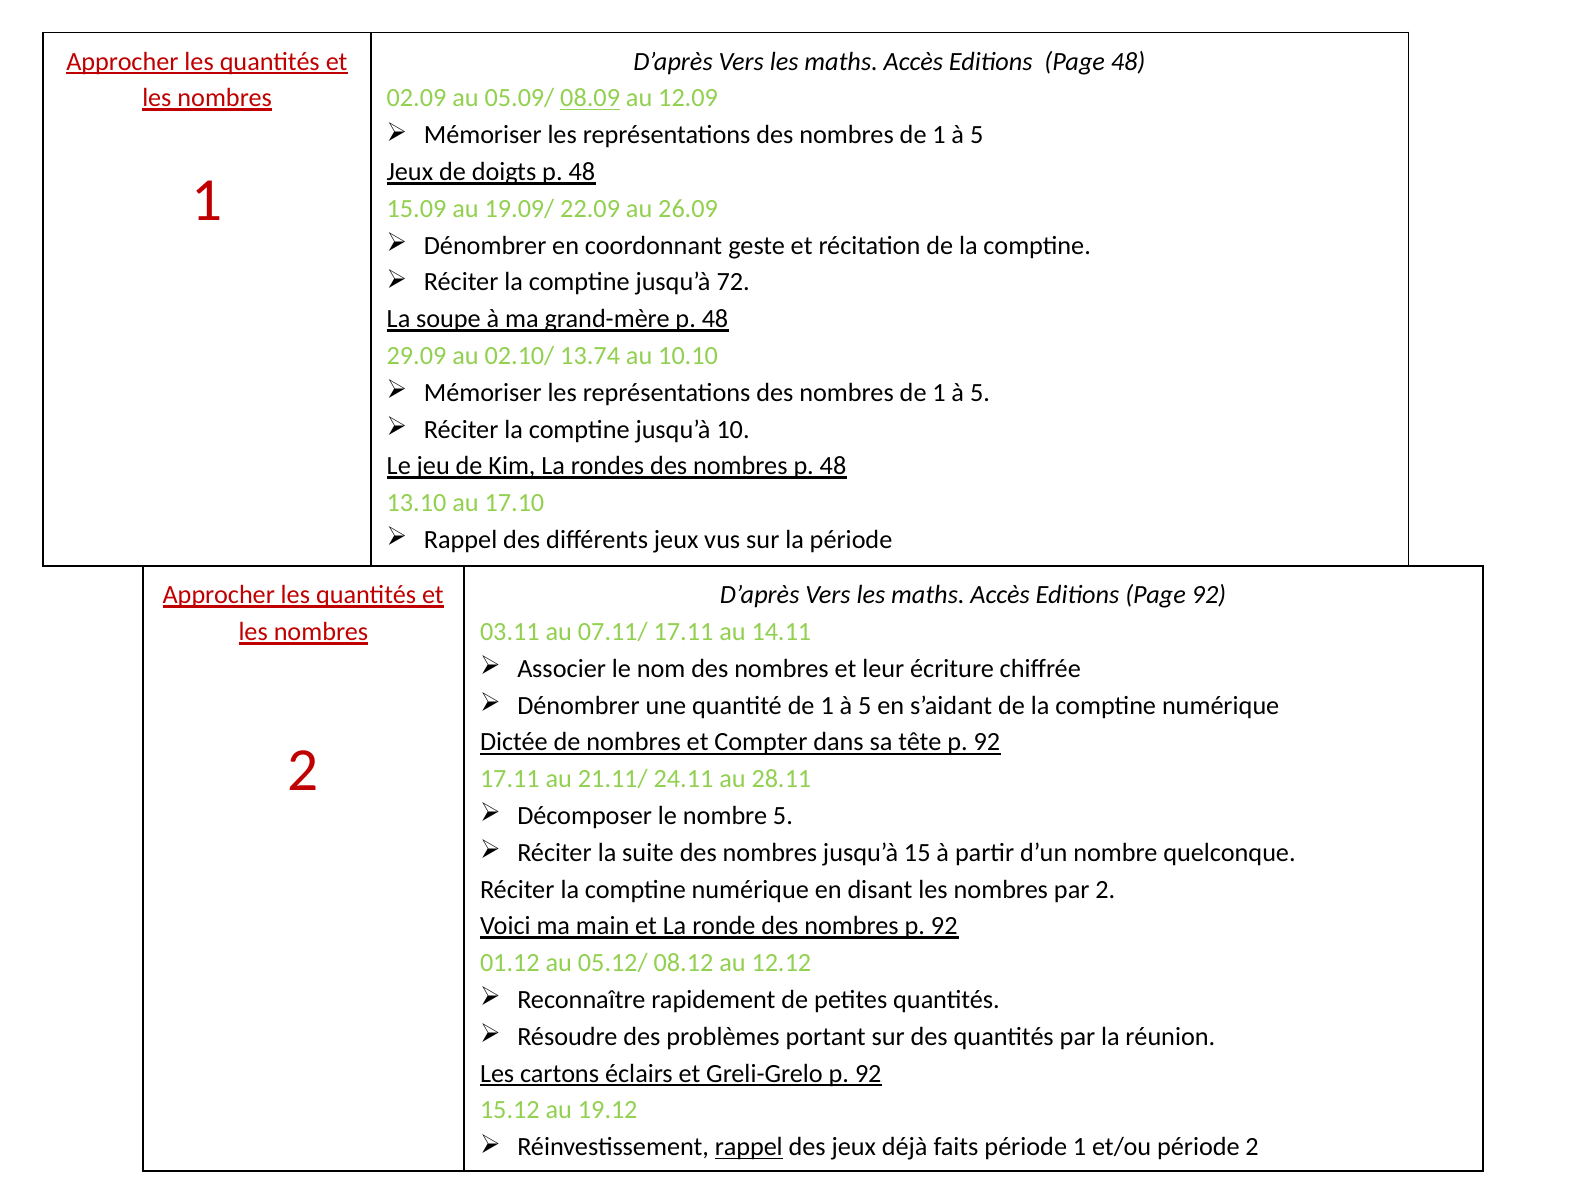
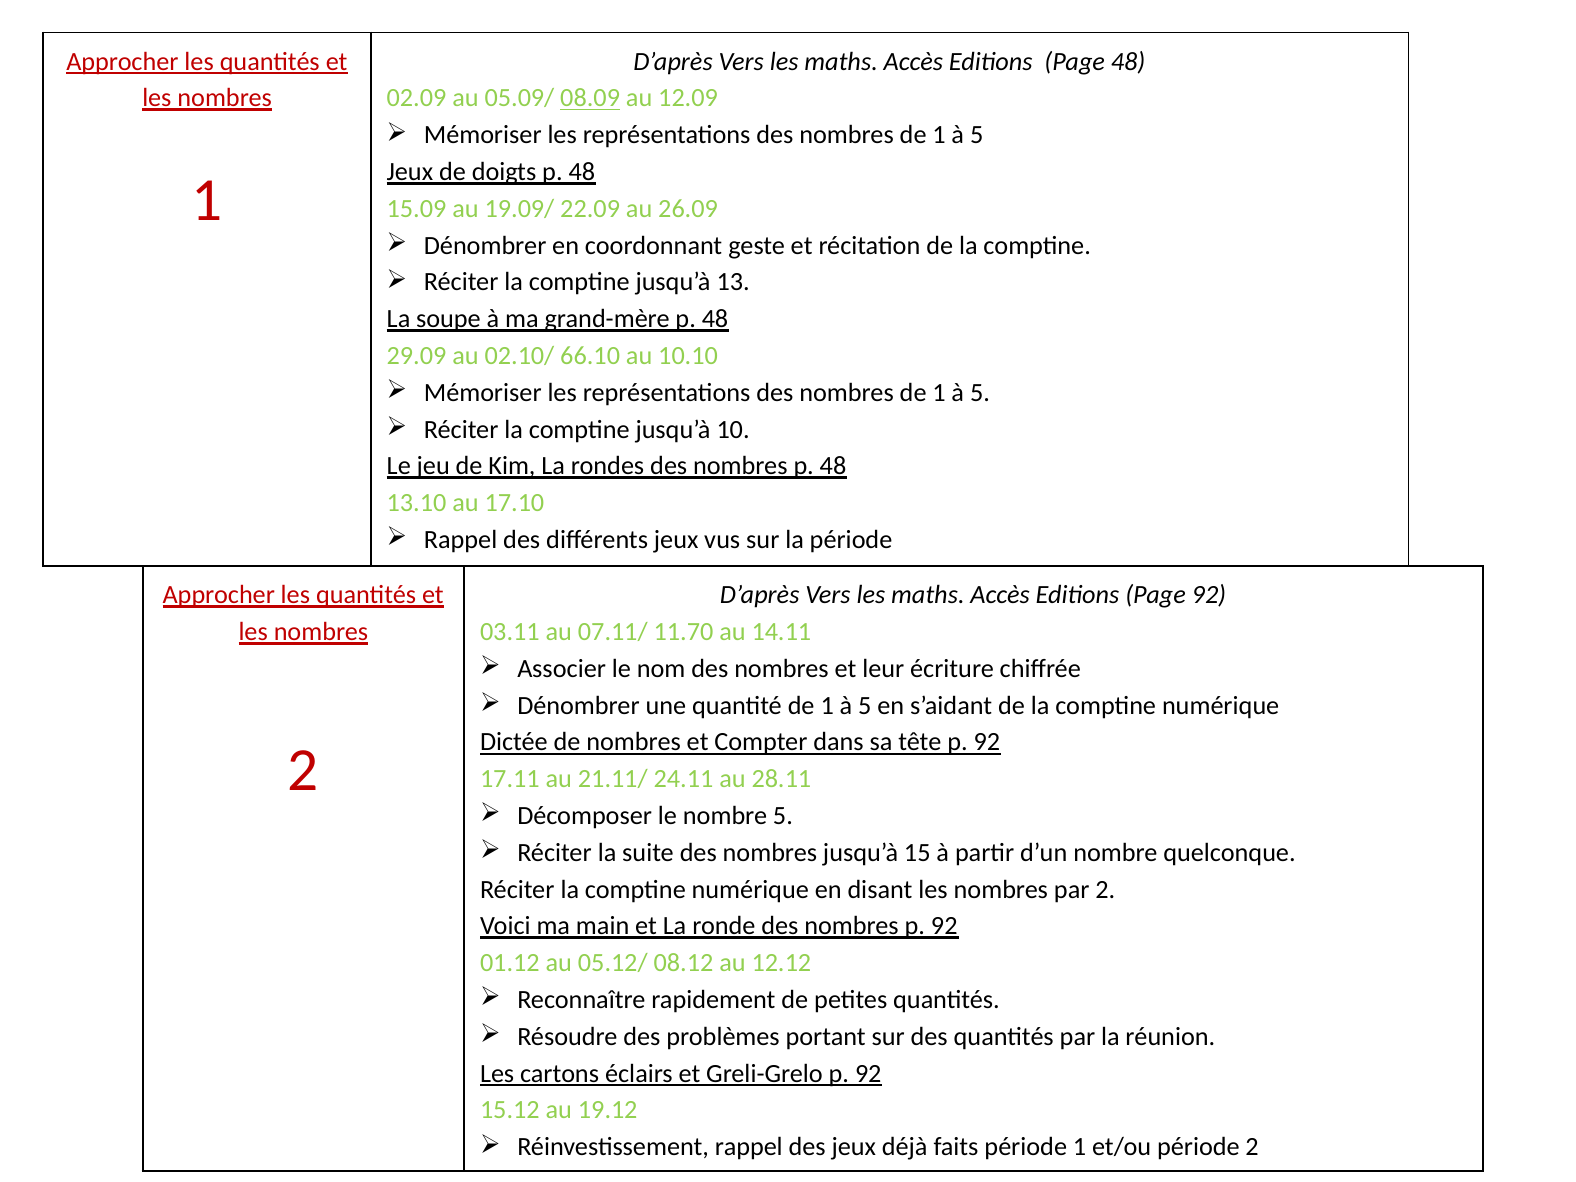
72: 72 -> 13 (733, 282)
13.74: 13.74 -> 66.10 (590, 356)
07.11/ 17.11: 17.11 -> 11.70 (683, 632)
rappel underline: present -> none (749, 1147)
